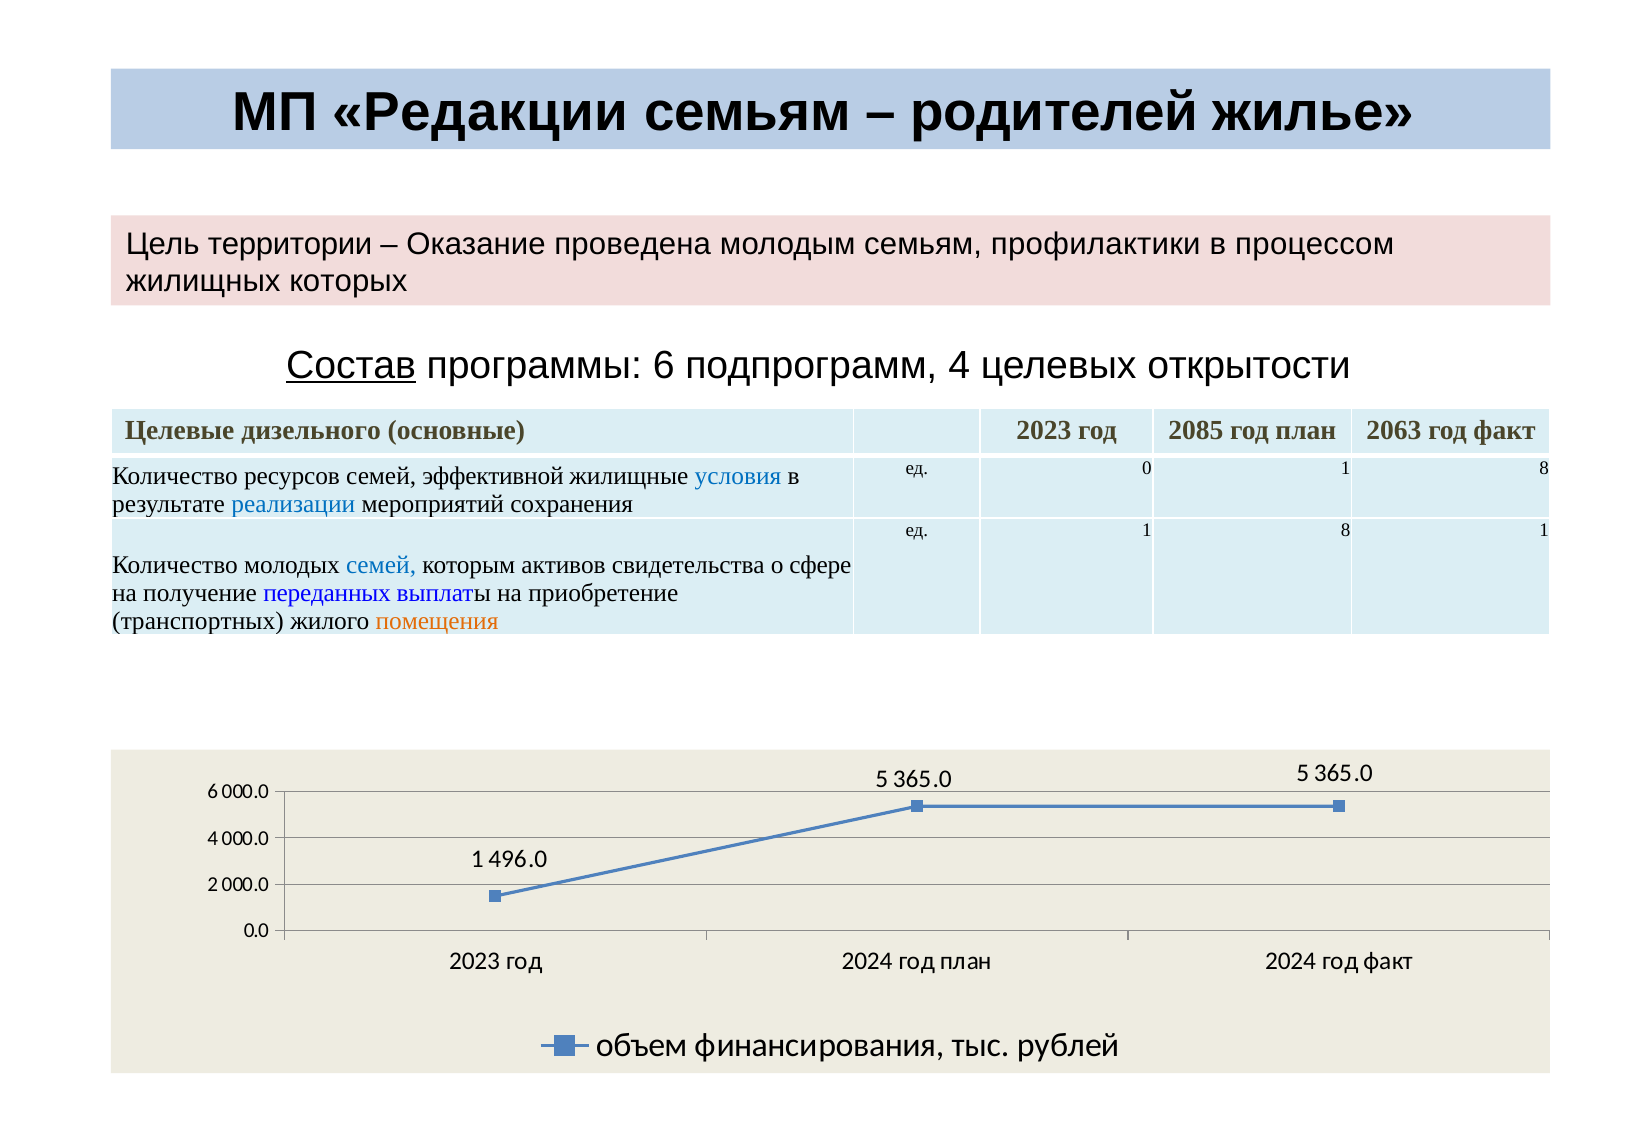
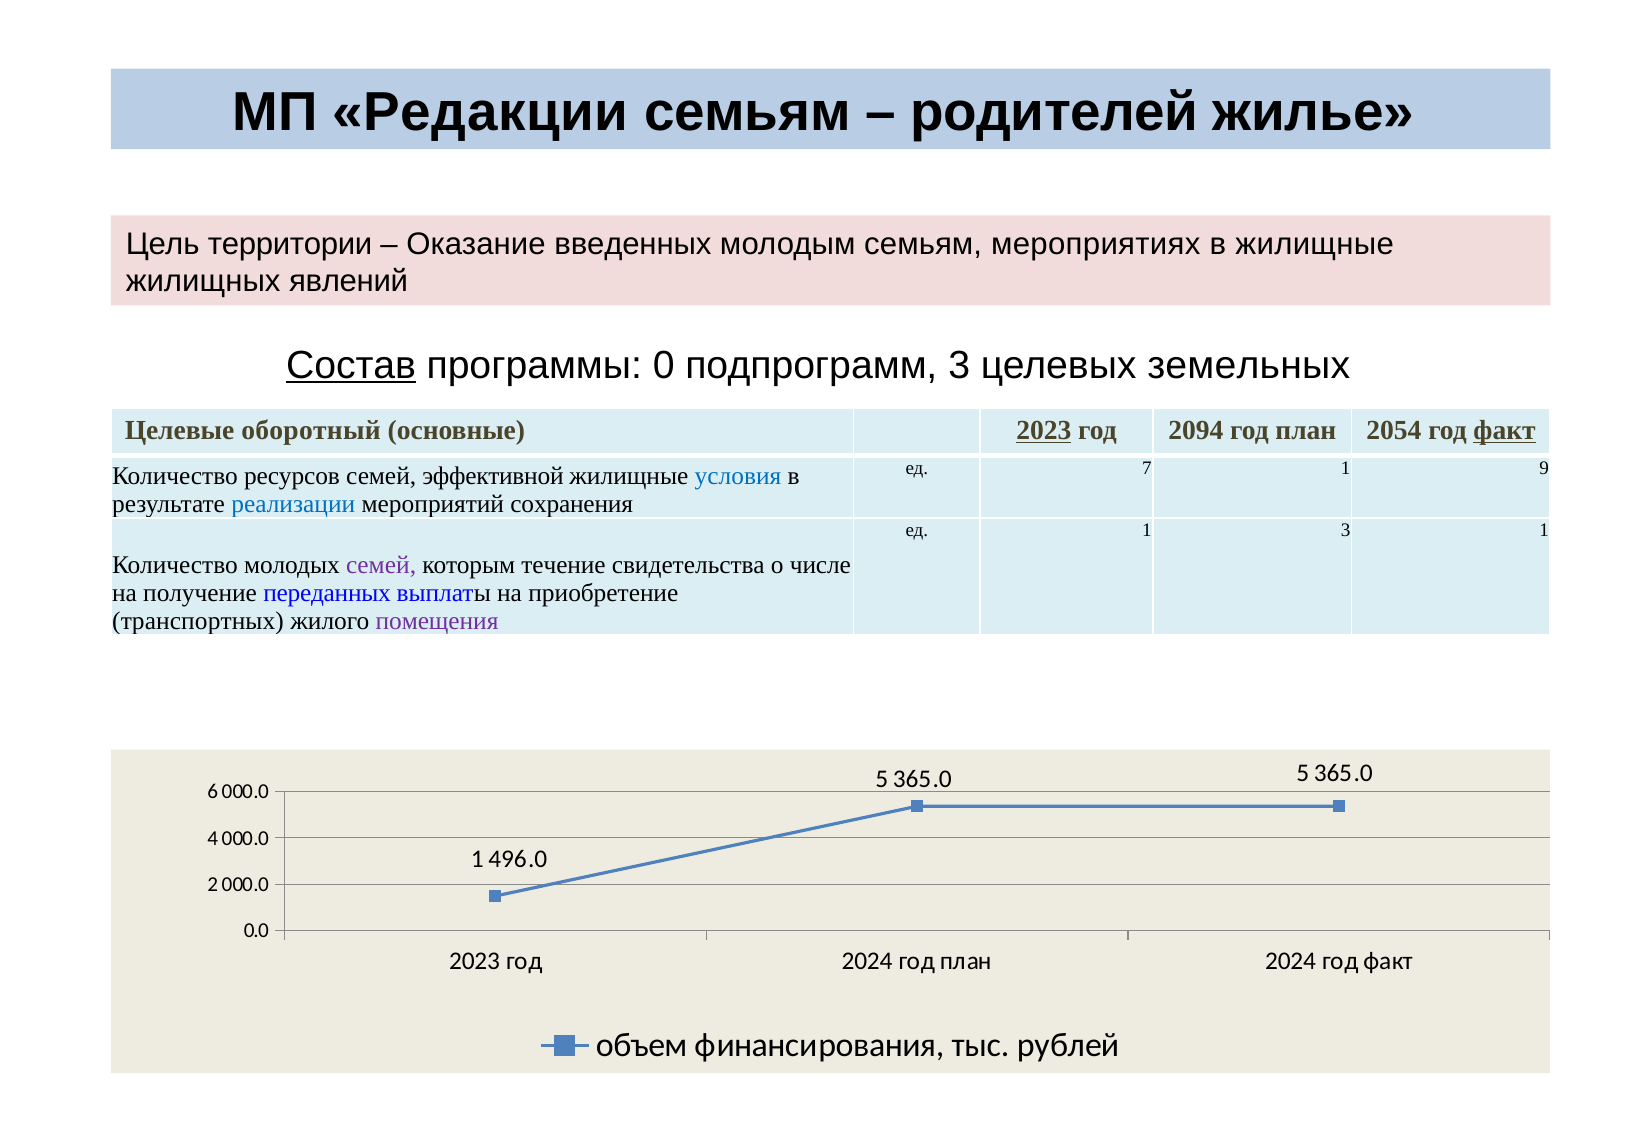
проведена: проведена -> введенных (633, 244)
профилактики: профилактики -> мероприятиях (1096, 244)
в процессом: процессом -> жилищные (1315, 244)
которых: которых -> явлений (349, 281)
программы 6: 6 -> 0 (664, 365)
подпрограмм 4: 4 -> 3 (959, 365)
открытости: открытости -> земельных (1249, 365)
дизельного: дизельного -> оборотный (311, 431)
2023 underline: none -> present (1044, 431)
2085: 2085 -> 2094 (1196, 431)
2063: 2063 -> 2054 (1394, 431)
факт underline: none -> present (1505, 431)
0: 0 -> 7 (1147, 468)
8: 8 -> 9 (1544, 468)
ед 1 8: 8 -> 3 (1346, 530)
семей colour: blue -> purple (381, 565)
активов: активов -> течение (564, 565)
сфере: сфере -> числе (820, 565)
помещения colour: orange -> purple (437, 621)
